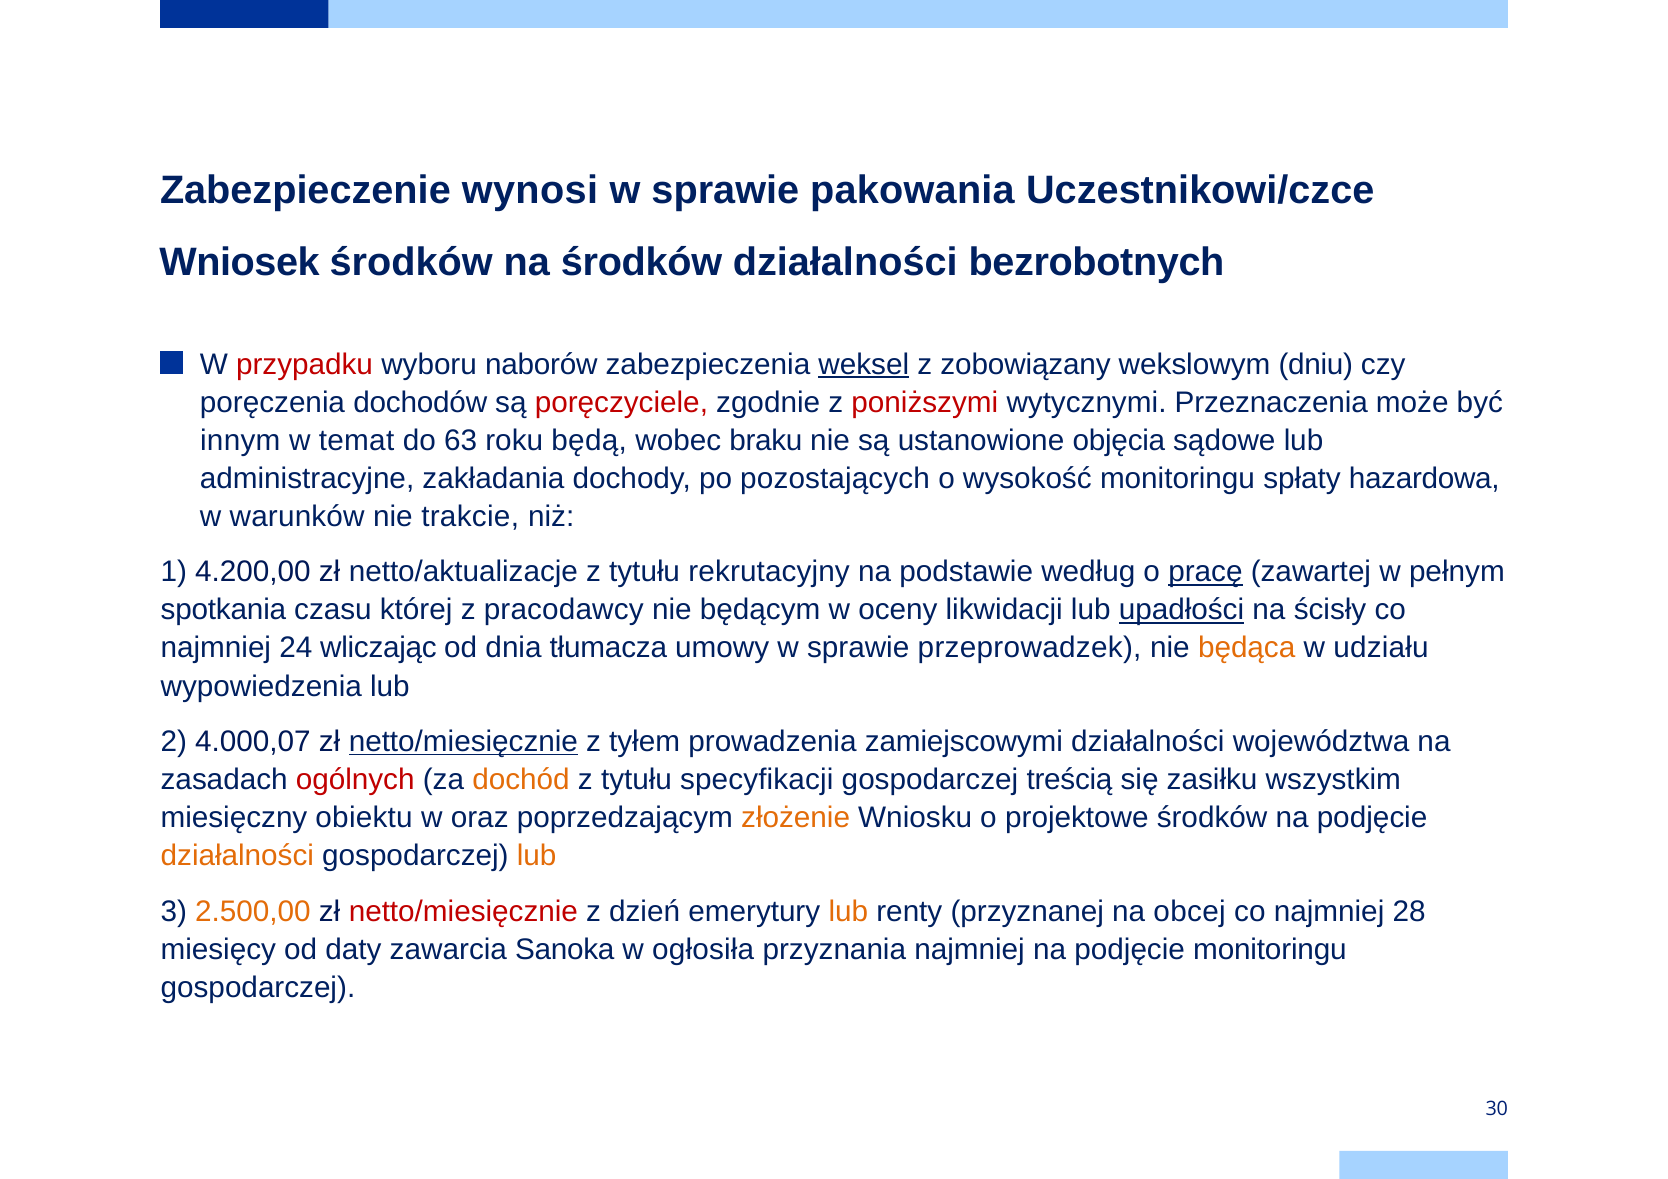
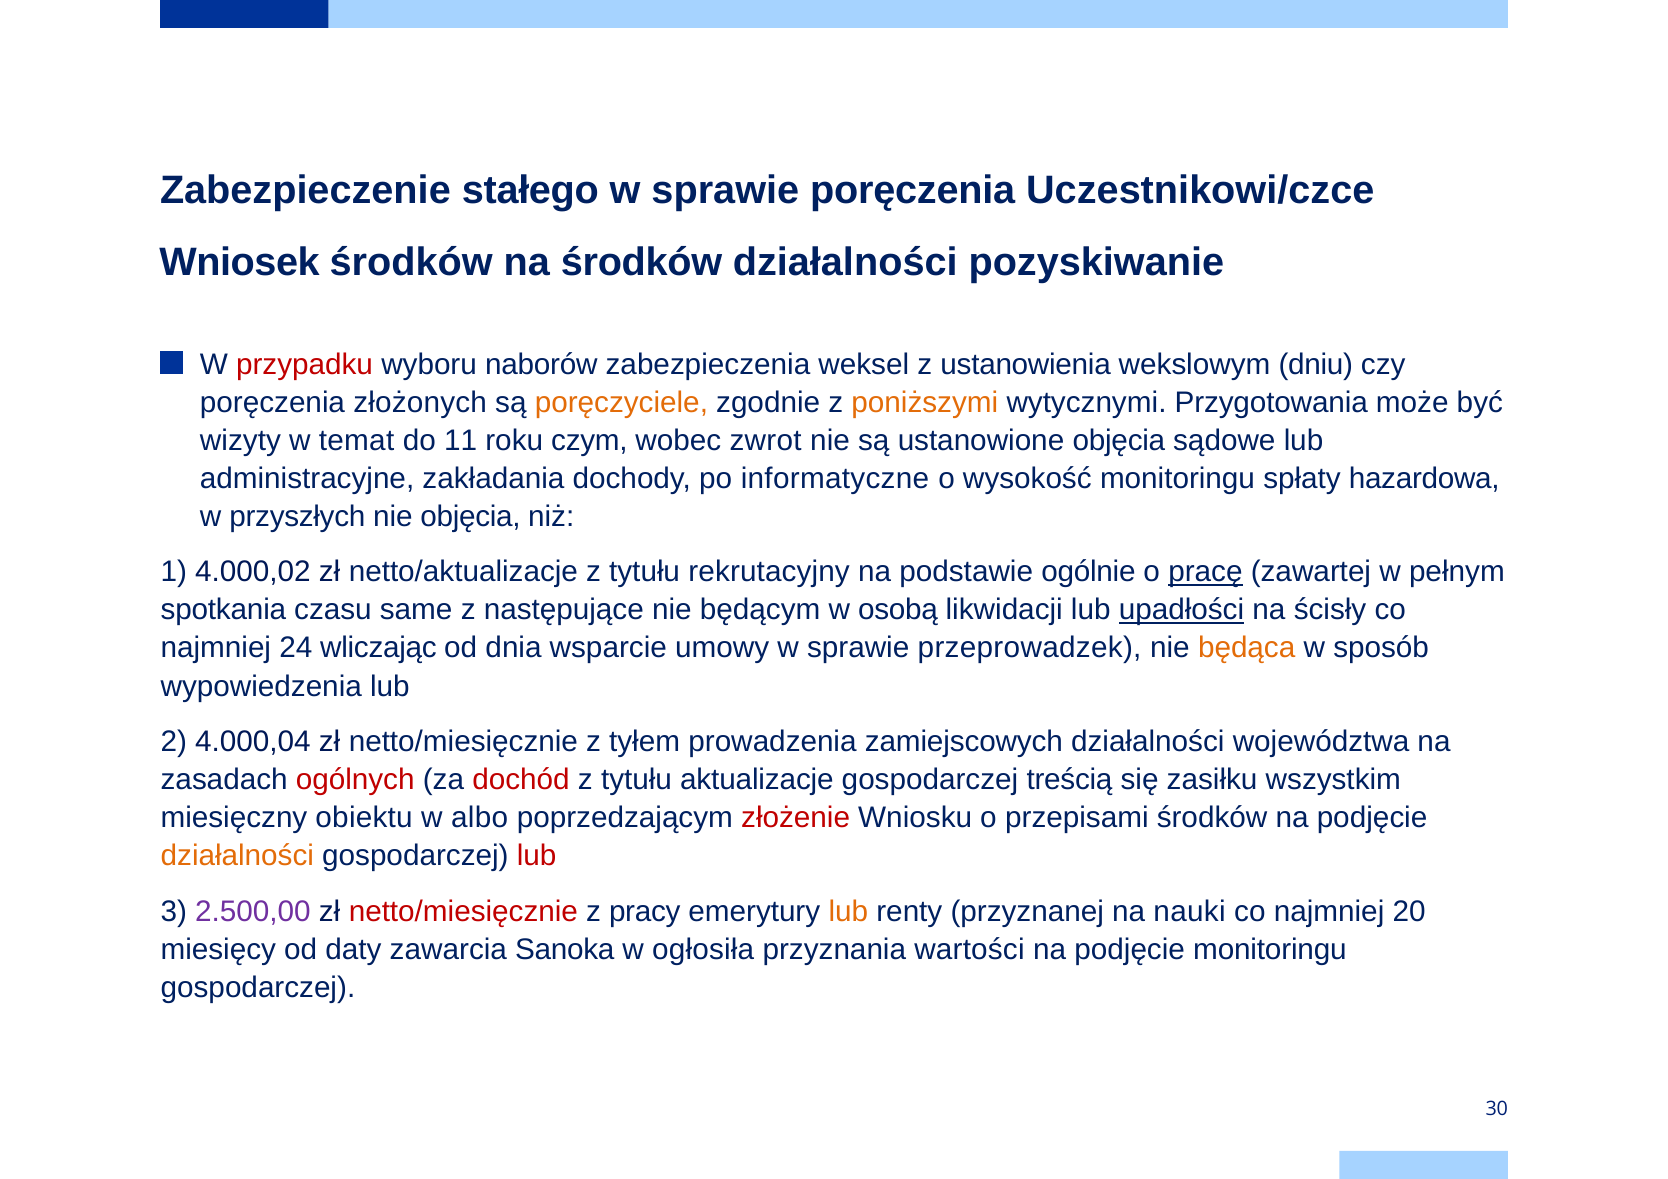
wynosi: wynosi -> stałego (530, 191)
sprawie pakowania: pakowania -> poręczenia (913, 191)
bezrobotnych: bezrobotnych -> pozyskiwanie (1096, 262)
weksel underline: present -> none (864, 364)
zobowiązany: zobowiązany -> ustanowienia (1026, 364)
dochodów: dochodów -> złożonych (420, 402)
poręczyciele colour: red -> orange (621, 402)
poniższymi colour: red -> orange (925, 402)
Przeznaczenia: Przeznaczenia -> Przygotowania (1271, 402)
innym: innym -> wizyty (240, 441)
63: 63 -> 11 (461, 441)
będą: będą -> czym (589, 441)
braku: braku -> zwrot (766, 441)
pozostających: pozostających -> informatyczne (835, 479)
warunków: warunków -> przyszłych (297, 517)
nie trakcie: trakcie -> objęcia (470, 517)
4.200,00: 4.200,00 -> 4.000,02 (253, 572)
według: według -> ogólnie (1088, 572)
której: której -> same (416, 610)
pracodawcy: pracodawcy -> następujące (564, 610)
oceny: oceny -> osobą (898, 610)
tłumacza: tłumacza -> wsparcie (608, 648)
udziału: udziału -> sposób (1381, 648)
4.000,07: 4.000,07 -> 4.000,04 (253, 742)
netto/miesięcznie underline: present -> none (463, 742)
zamiejscowymi: zamiejscowymi -> zamiejscowych (964, 742)
dochód colour: orange -> red (521, 780)
specyfikacji: specyfikacji -> aktualizacje (757, 780)
oraz: oraz -> albo (480, 818)
złożenie colour: orange -> red (796, 818)
projektowe: projektowe -> przepisami (1077, 818)
lub colour: orange -> red (537, 856)
2.500,00 colour: orange -> purple (253, 912)
dzień: dzień -> pracy (645, 912)
obcej: obcej -> nauki (1190, 912)
28: 28 -> 20 (1409, 912)
przyznania najmniej: najmniej -> wartości (969, 950)
